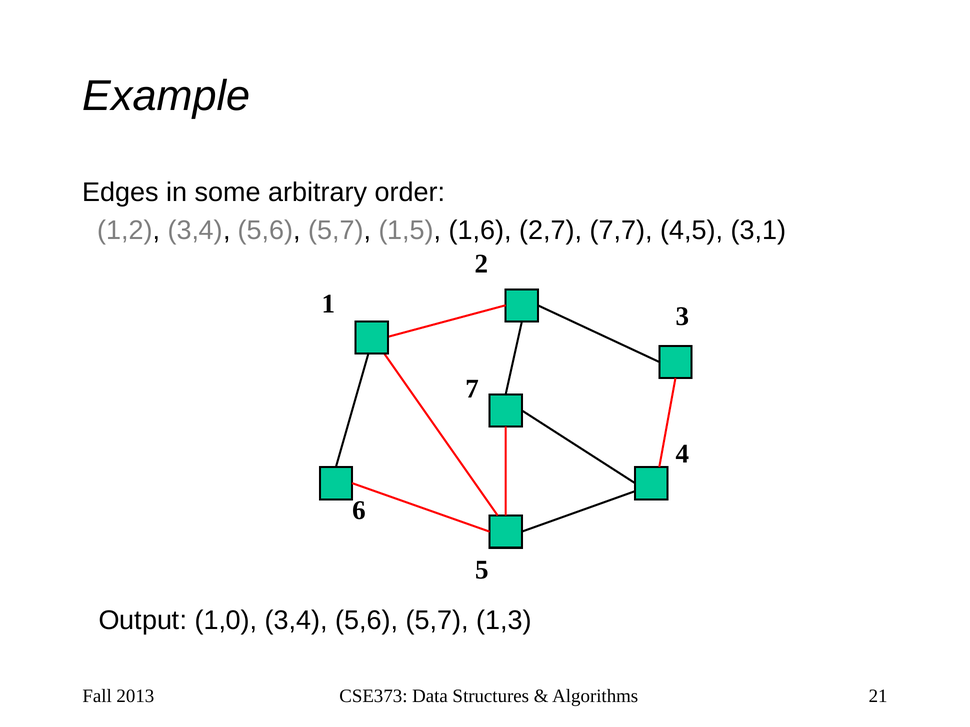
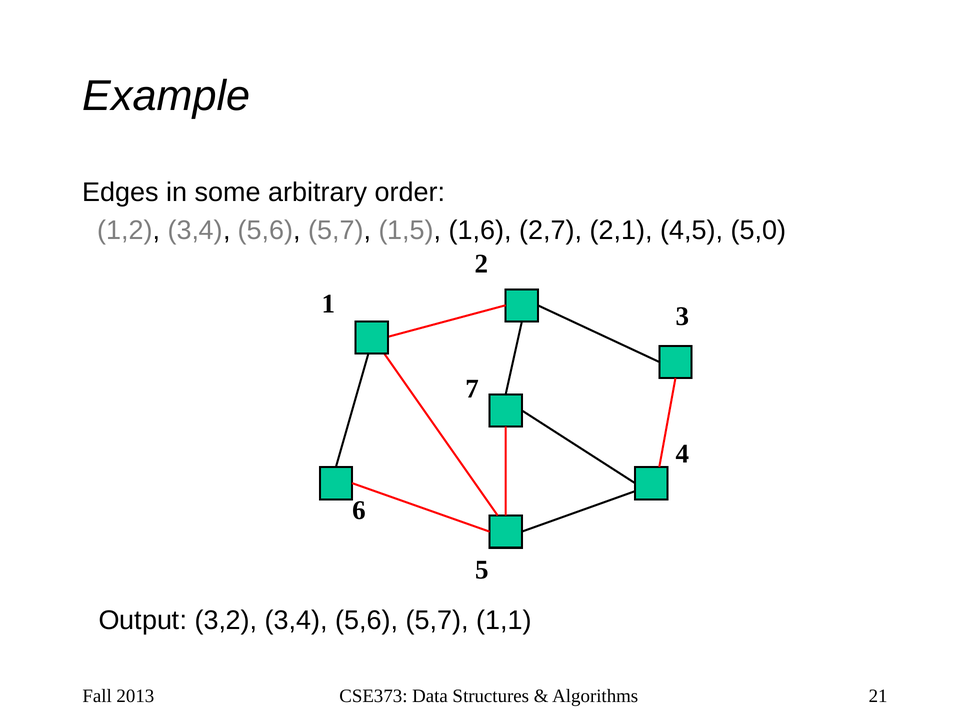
7,7: 7,7 -> 2,1 (621, 230)
3,1: 3,1 -> 5,0 (758, 230)
1,0: 1,0 -> 3,2 (226, 621)
1,3: 1,3 -> 1,1 (504, 621)
